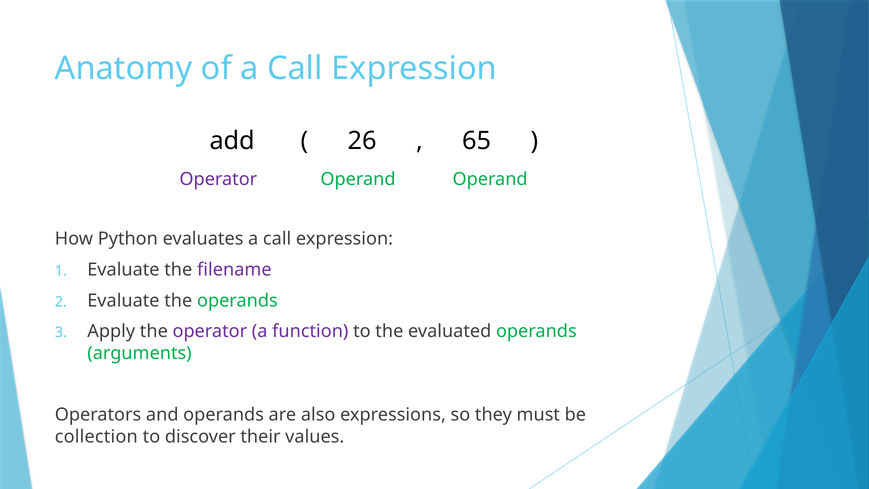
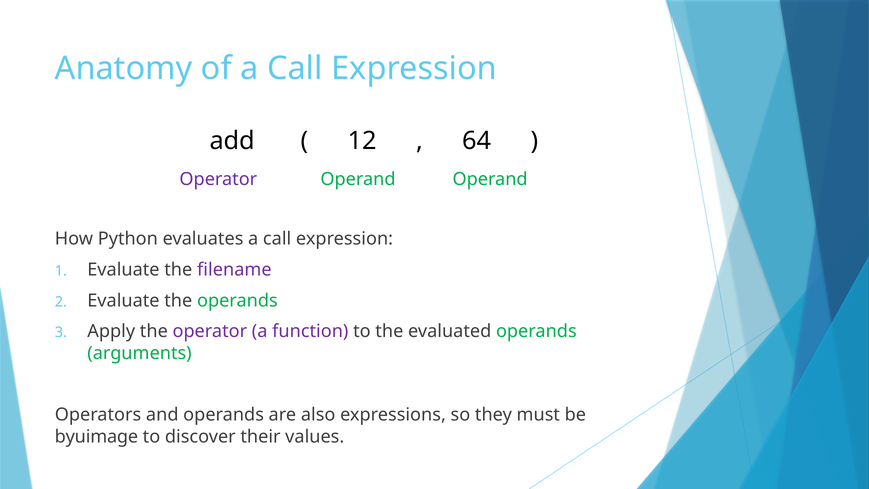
26: 26 -> 12 (362, 141)
65: 65 -> 64 (477, 141)
collection: collection -> byuimage (96, 436)
